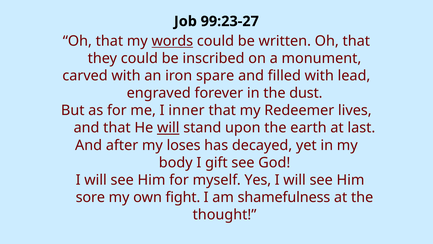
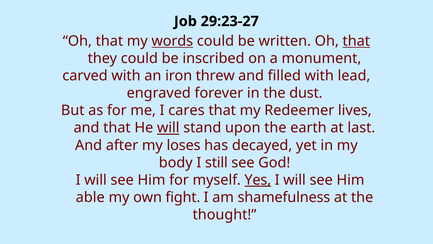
99:23-27: 99:23-27 -> 29:23-27 (230, 21)
that underline: none -> present (356, 41)
spare: spare -> threw (215, 76)
inner: inner -> cares (186, 110)
gift: gift -> still (216, 162)
Yes underline: none -> present (258, 180)
sore: sore -> able (90, 197)
